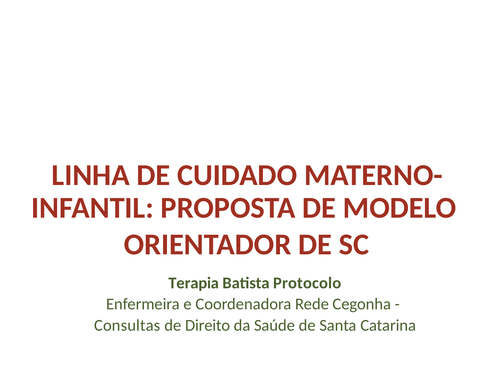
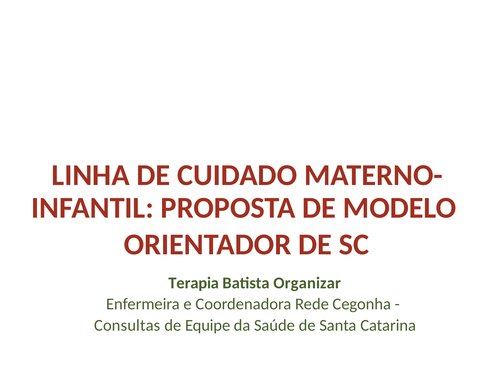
Protocolo: Protocolo -> Organizar (307, 283)
Direito: Direito -> Equipe (208, 326)
